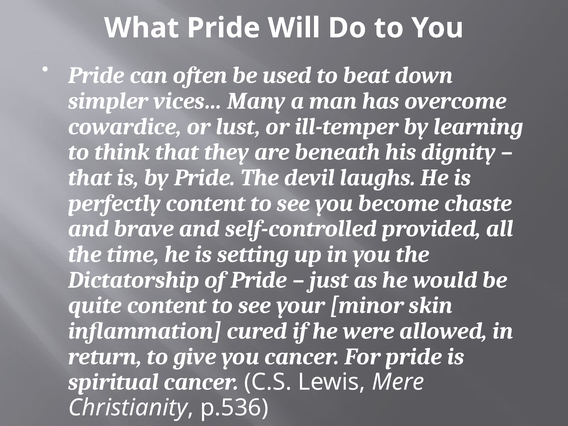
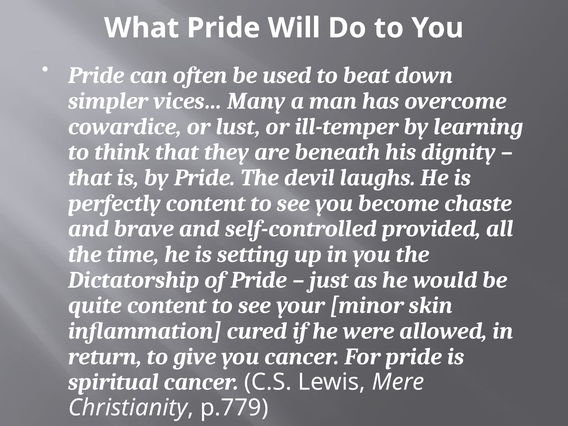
p.536: p.536 -> p.779 (234, 408)
